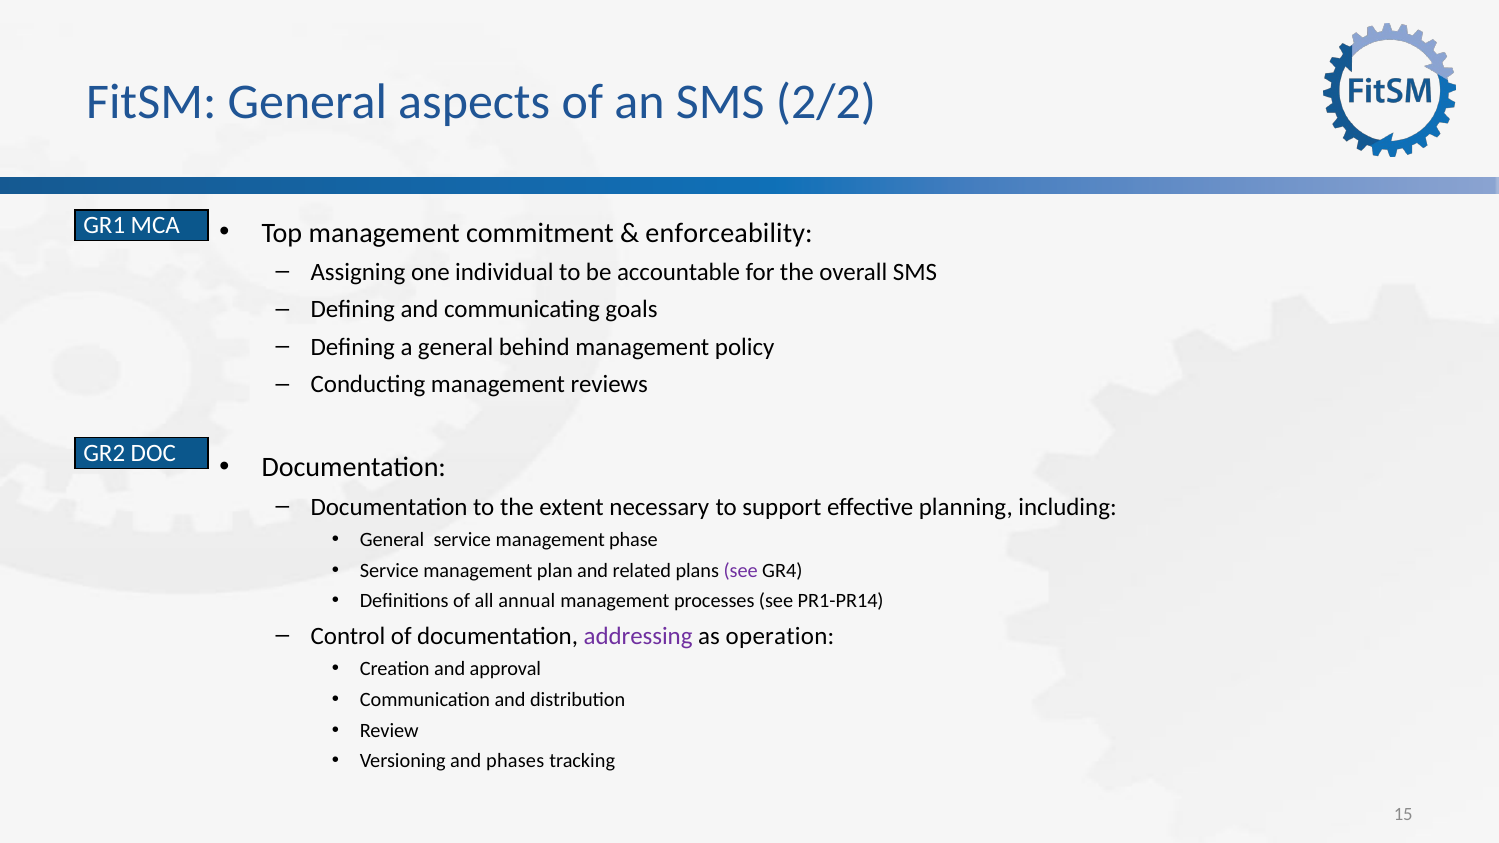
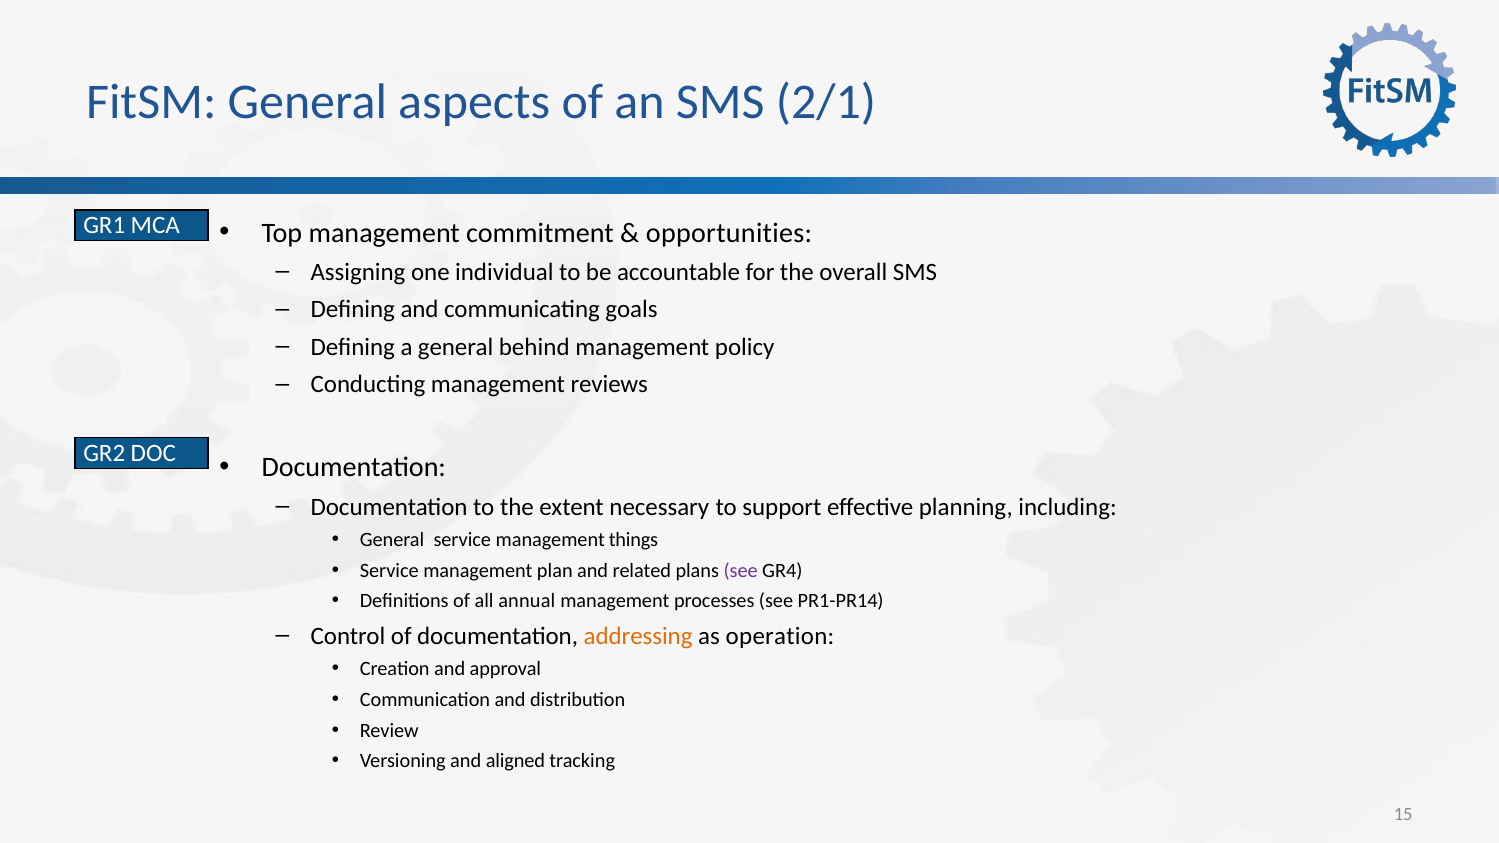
2/2: 2/2 -> 2/1 (826, 102)
enforceability: enforceability -> opportunities (729, 233)
phase: phase -> things (633, 540)
addressing colour: purple -> orange (638, 636)
phases: phases -> aligned (515, 761)
